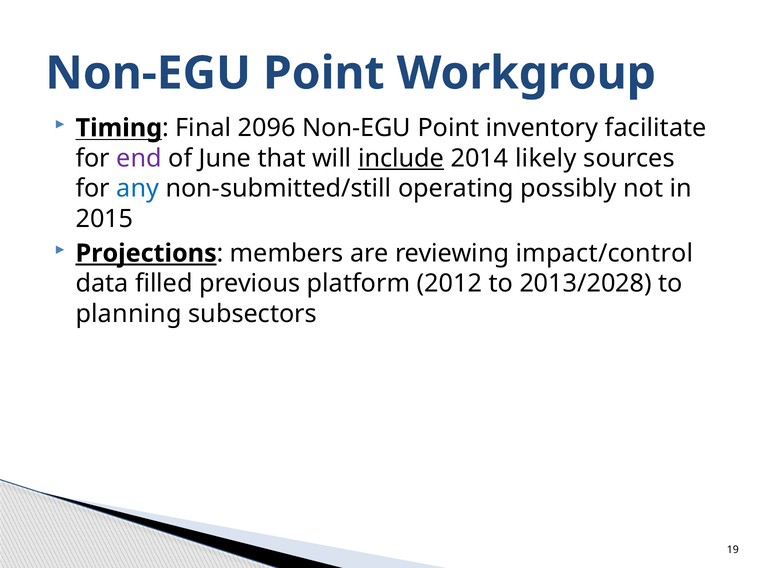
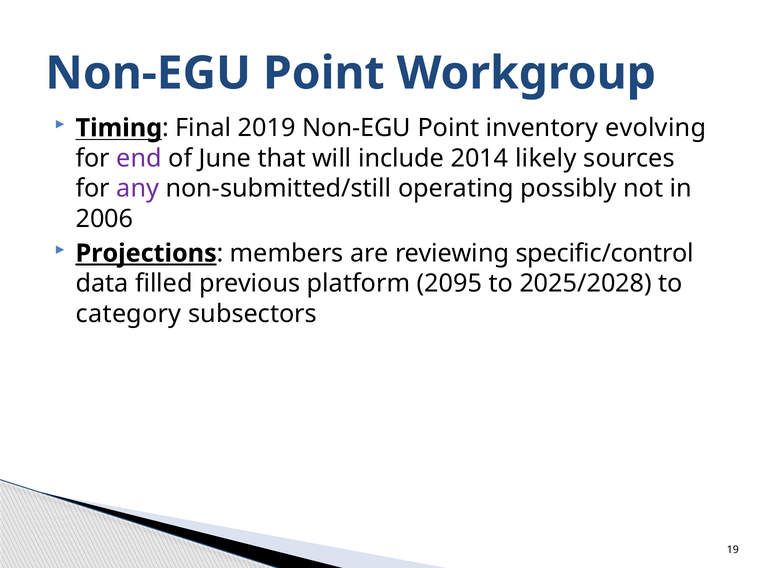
2096: 2096 -> 2019 (267, 128)
facilitate: facilitate -> evolving (656, 128)
include underline: present -> none (401, 158)
any colour: blue -> purple (138, 188)
2015: 2015 -> 2006 (104, 219)
impact/control: impact/control -> specific/control (605, 253)
2012: 2012 -> 2095 (449, 283)
2013/2028: 2013/2028 -> 2025/2028 (586, 283)
planning: planning -> category (129, 314)
